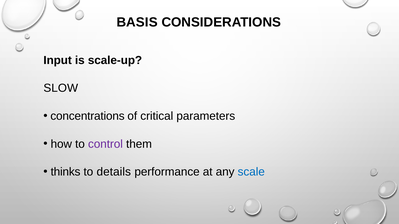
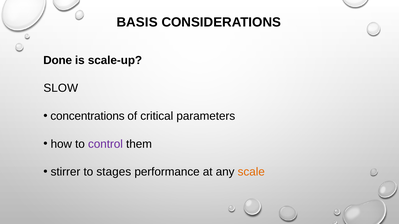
Input: Input -> Done (58, 60)
thinks: thinks -> stirrer (65, 172)
details: details -> stages (114, 172)
scale colour: blue -> orange (251, 172)
